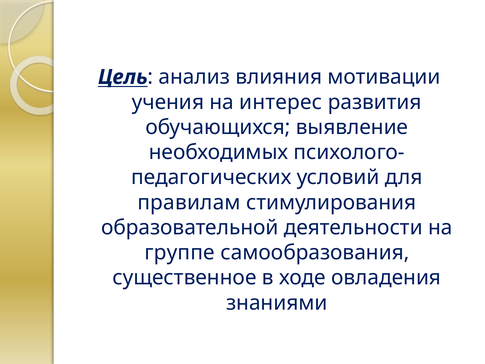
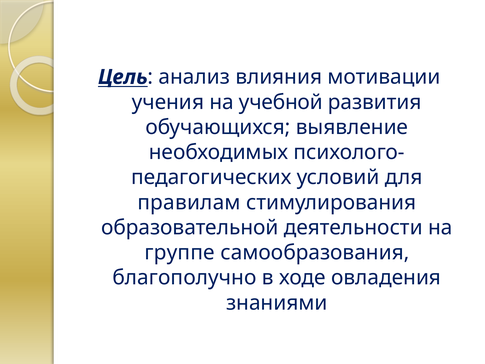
интерес: интерес -> учебной (281, 102)
существенное: существенное -> благополучно (184, 278)
